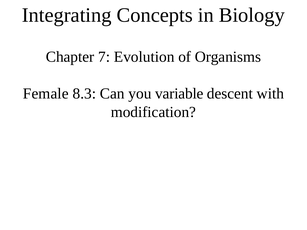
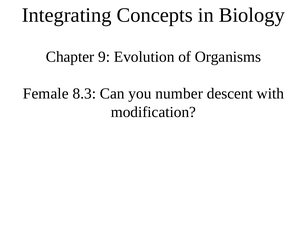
7: 7 -> 9 (104, 57)
variable: variable -> number (179, 94)
